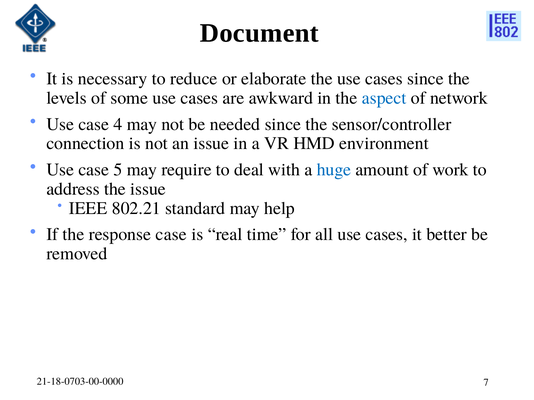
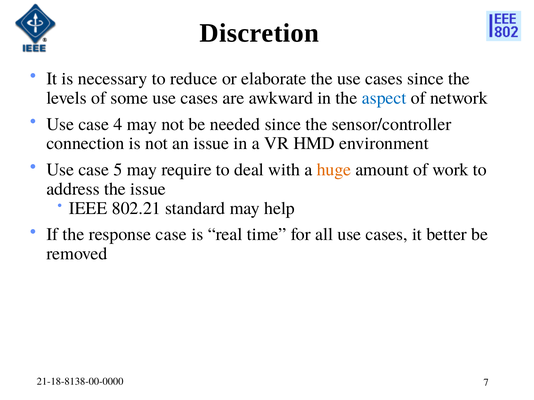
Document: Document -> Discretion (259, 33)
huge colour: blue -> orange (334, 170)
21-18-0703-00-0000: 21-18-0703-00-0000 -> 21-18-8138-00-0000 (80, 382)
